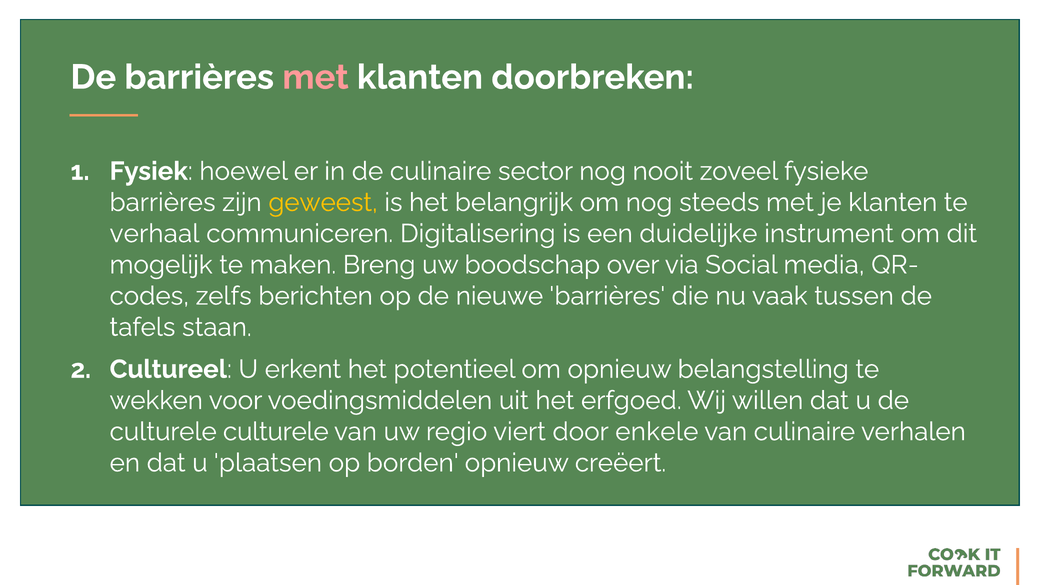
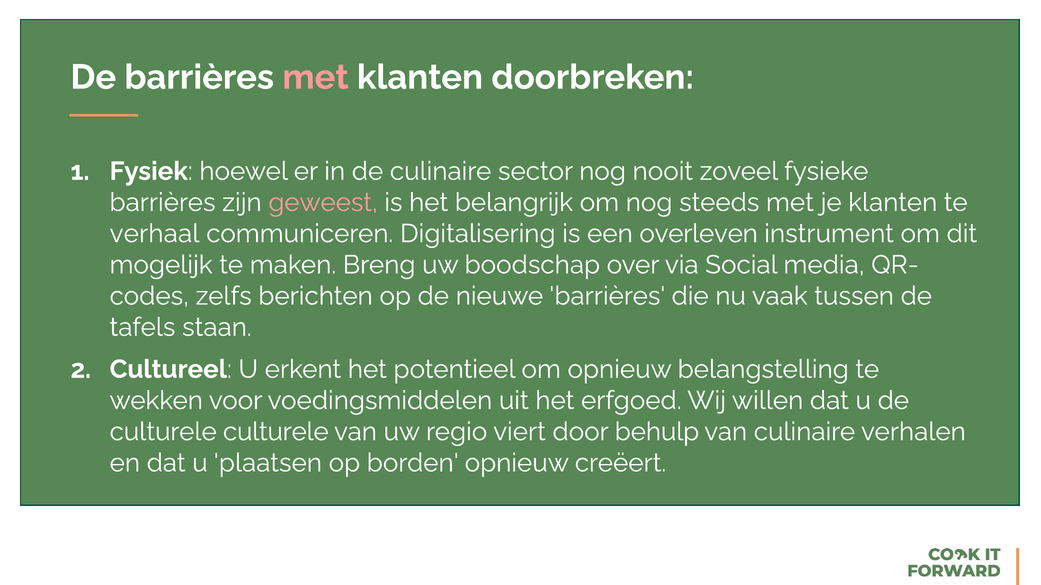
geweest colour: yellow -> pink (323, 203)
duidelijke: duidelijke -> overleven (699, 234)
enkele: enkele -> behulp (657, 432)
